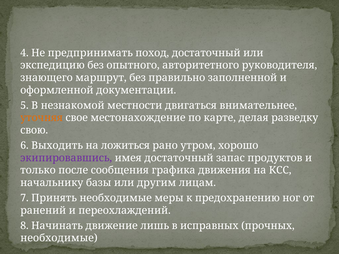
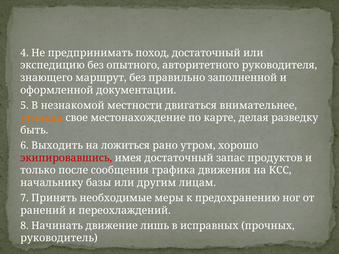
свою: свою -> быть (34, 130)
экипировавшись colour: purple -> red (66, 158)
необходимые: необходимые -> руководитель (59, 238)
